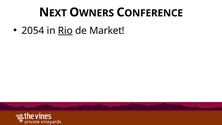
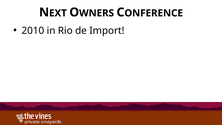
2054: 2054 -> 2010 (33, 31)
Rio underline: present -> none (65, 31)
Market: Market -> Import (107, 31)
